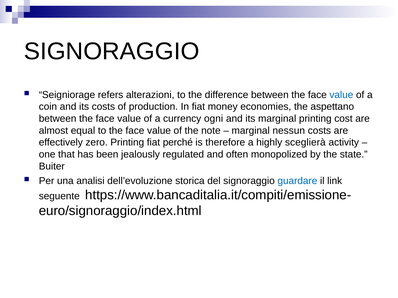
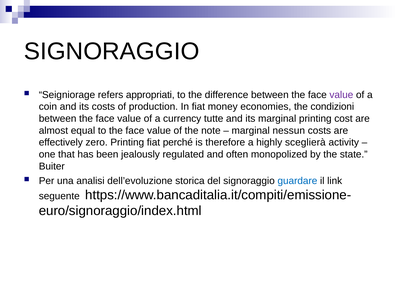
alterazioni: alterazioni -> appropriati (150, 95)
value colour: blue -> purple (341, 95)
aspettano: aspettano -> condizioni (332, 107)
ogni: ogni -> tutte (214, 119)
